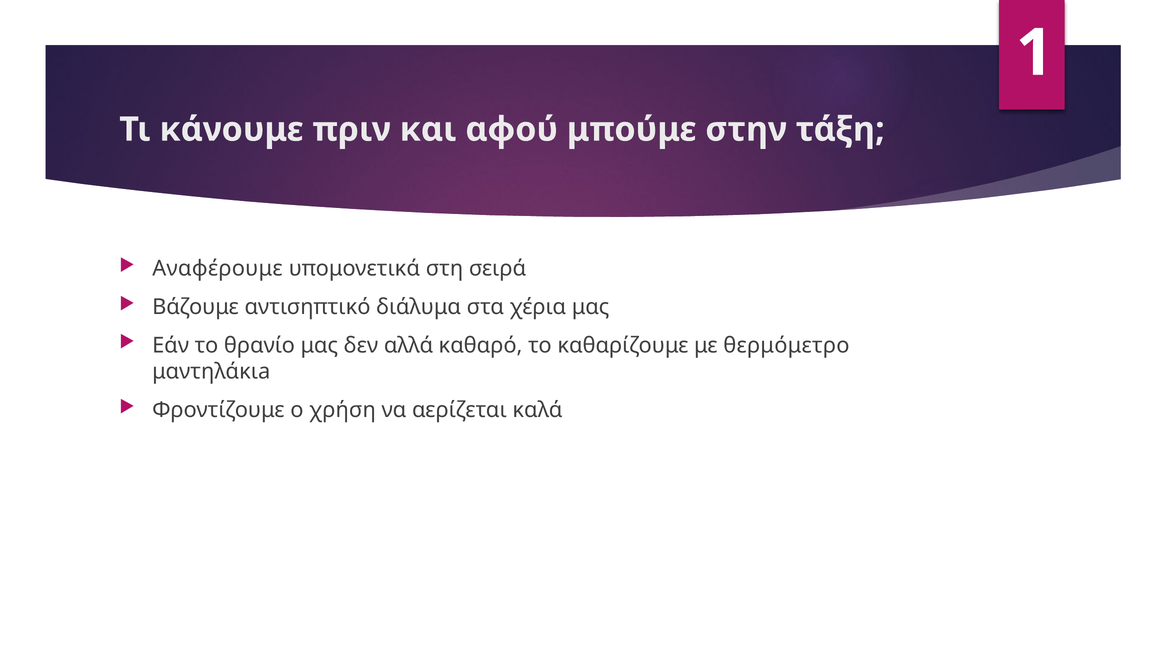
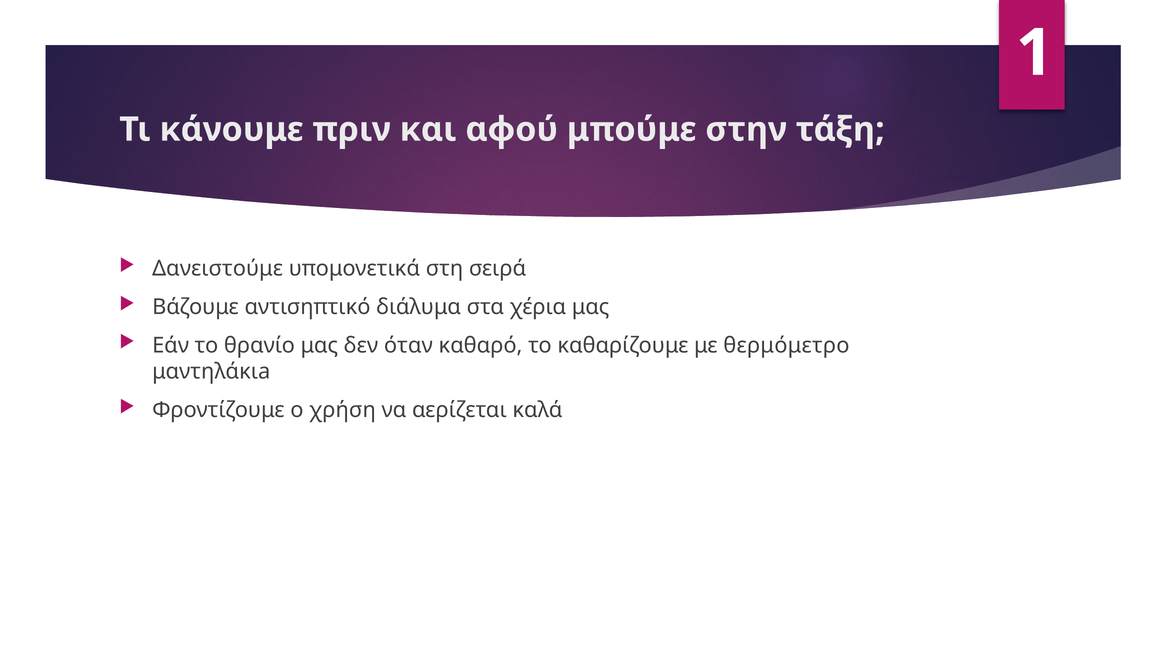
Αναφέρουμε: Αναφέρουμε -> Δανειστούμε (218, 268)
αλλά: αλλά -> όταν (408, 345)
